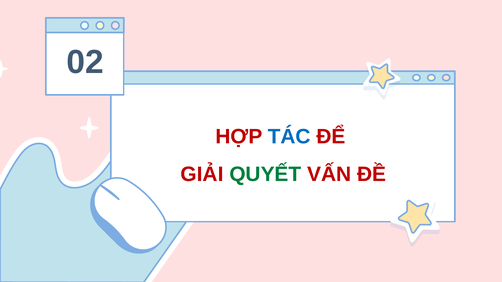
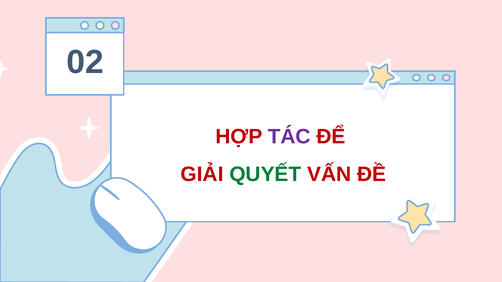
TÁC colour: blue -> purple (289, 137)
